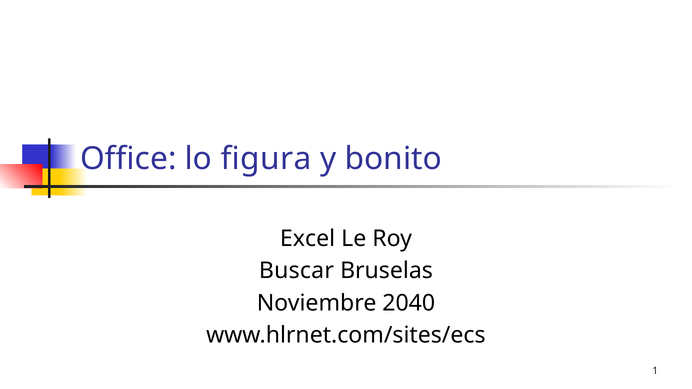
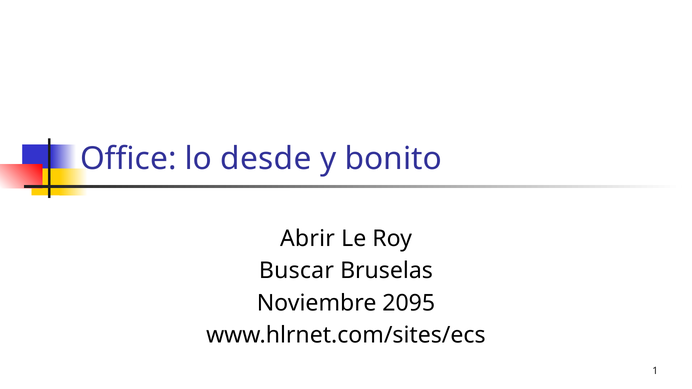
figura: figura -> desde (266, 159)
Excel: Excel -> Abrir (307, 239)
2040: 2040 -> 2095 (409, 303)
